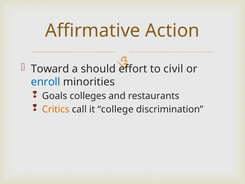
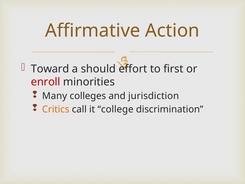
civil: civil -> first (173, 69)
enroll colour: blue -> red (46, 82)
Goals: Goals -> Many (55, 96)
restaurants: restaurants -> jurisdiction (154, 96)
